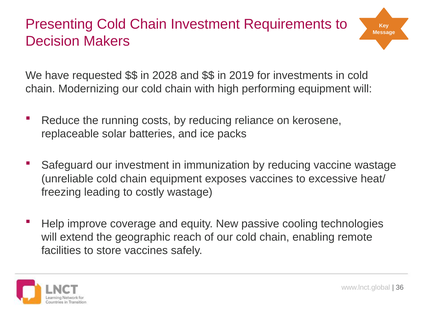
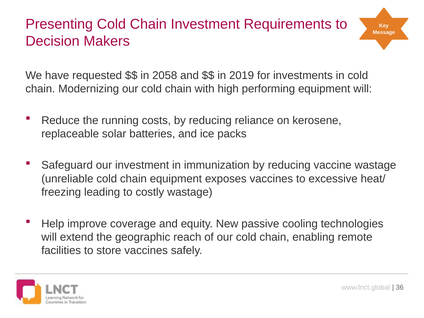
2028: 2028 -> 2058 (165, 75)
